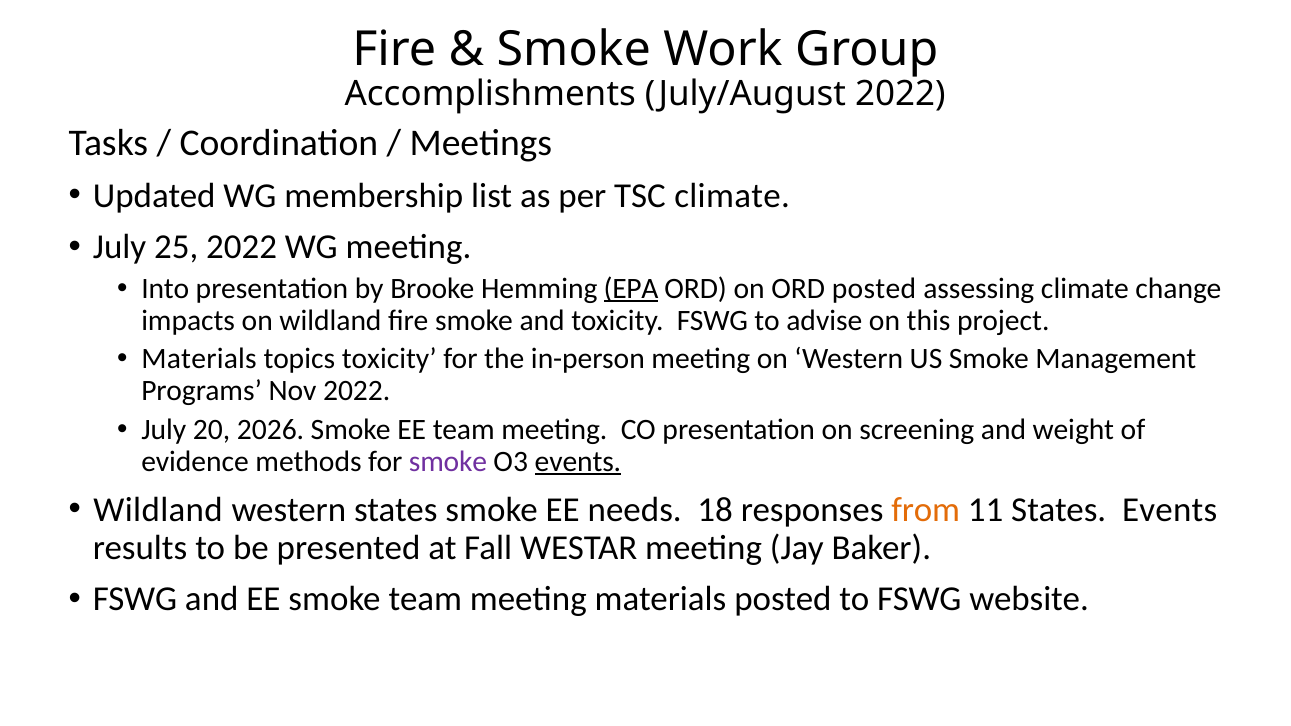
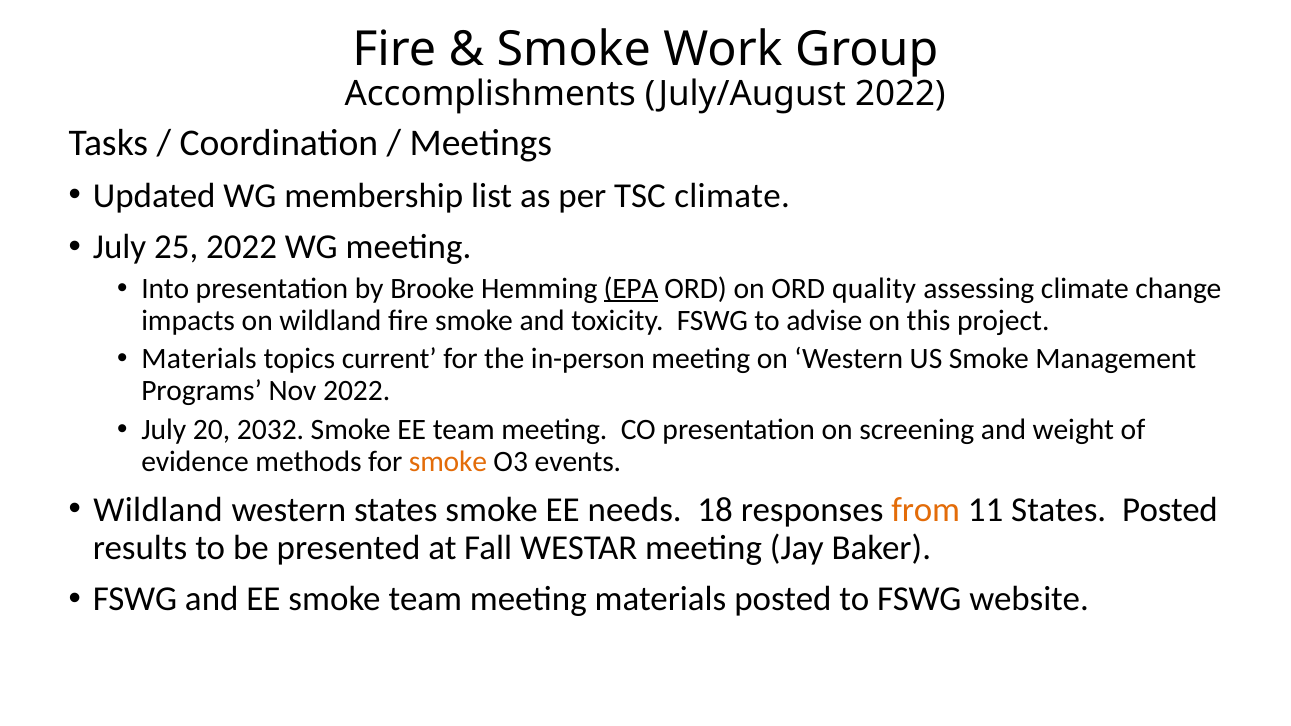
ORD posted: posted -> quality (874, 289)
topics toxicity: toxicity -> current (389, 359)
2026: 2026 -> 2032 (271, 430)
smoke colour: purple -> orange (448, 462)
events underline: present -> none (578, 462)
States Events: Events -> Posted (1170, 510)
